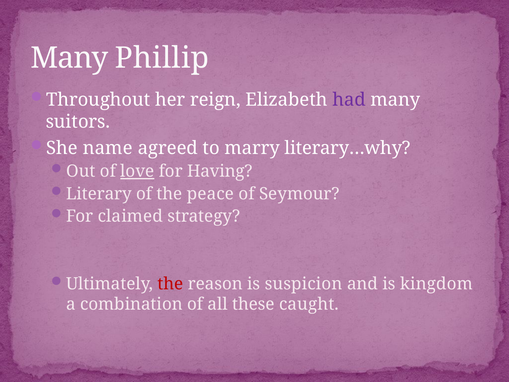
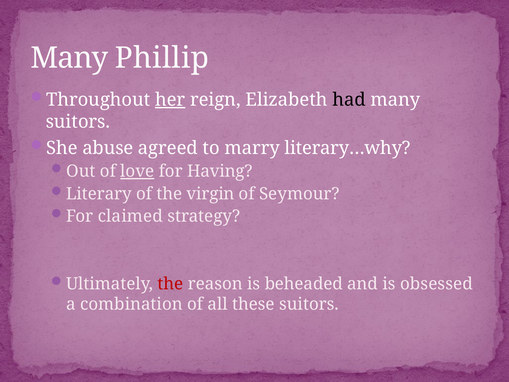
her underline: none -> present (170, 100)
had colour: purple -> black (349, 100)
name: name -> abuse (108, 148)
peace: peace -> virgin (211, 194)
suspicion: suspicion -> beheaded (304, 284)
kingdom: kingdom -> obsessed (436, 284)
these caught: caught -> suitors (309, 304)
